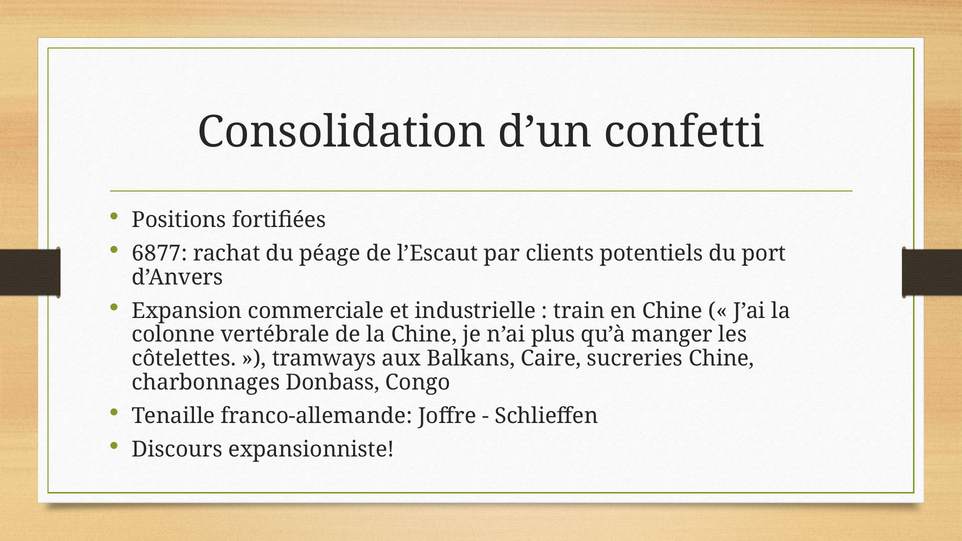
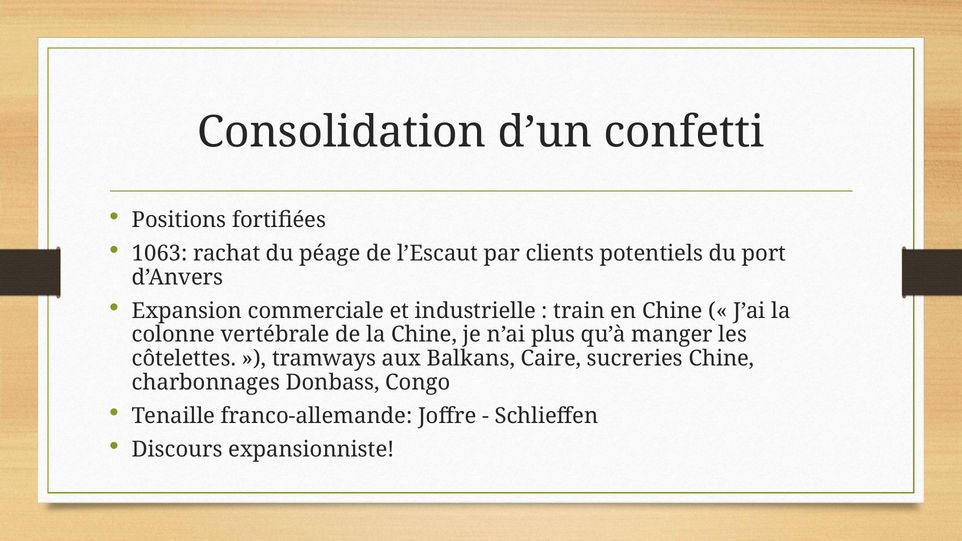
6877: 6877 -> 1063 (160, 254)
